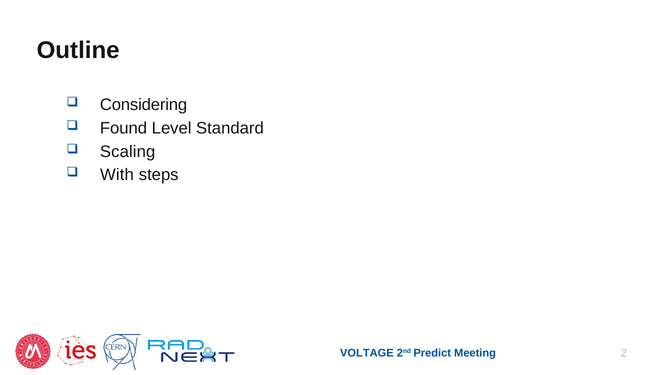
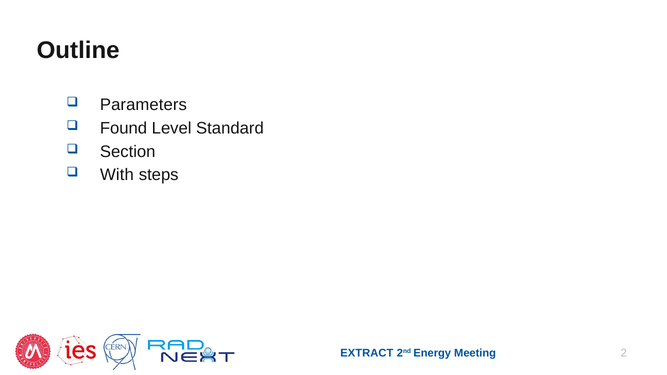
Considering: Considering -> Parameters (143, 105)
Scaling: Scaling -> Section (128, 152)
VOLTAGE: VOLTAGE -> EXTRACT (367, 353)
Predict: Predict -> Energy (432, 353)
